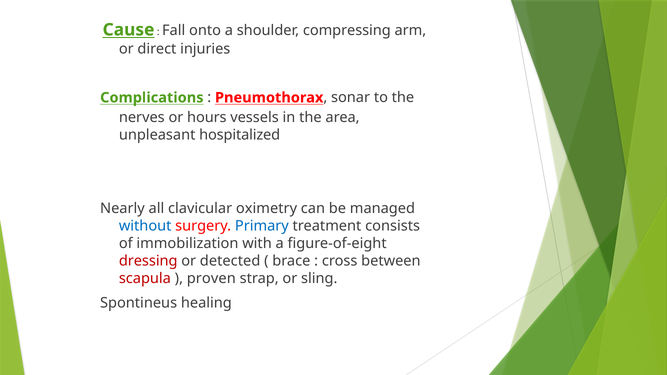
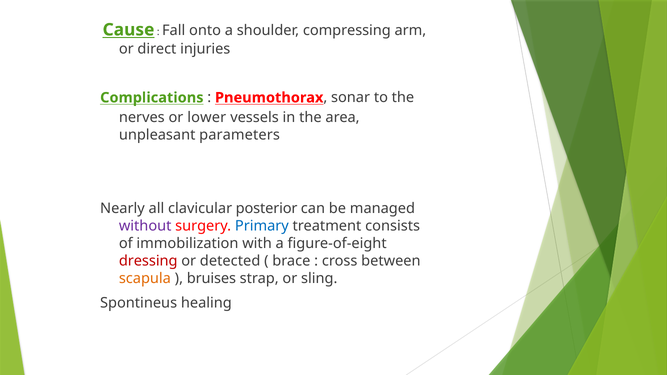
hours: hours -> lower (207, 118)
hospitalized: hospitalized -> parameters (240, 135)
oximetry: oximetry -> posterior (267, 208)
without colour: blue -> purple (145, 226)
scapula colour: red -> orange (145, 278)
proven: proven -> bruises (211, 278)
